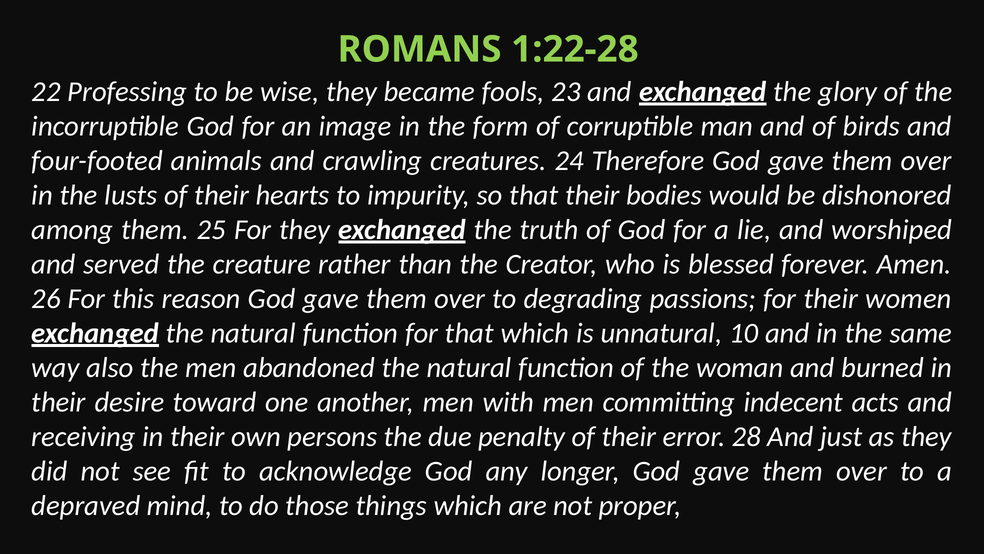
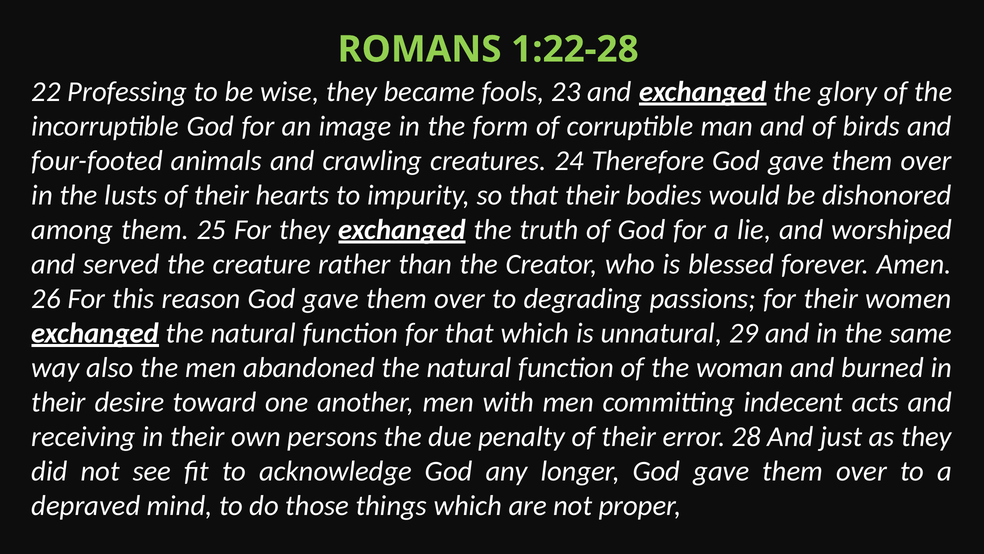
10: 10 -> 29 (744, 333)
